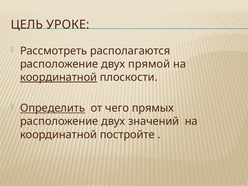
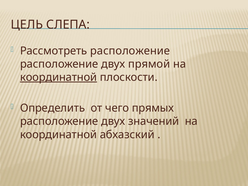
УРОКЕ: УРОКЕ -> СЛЕПА (68, 25)
Рассмотреть располагаются: располагаются -> расположение (130, 51)
Определить underline: present -> none (53, 108)
постройте: постройте -> абхазский (127, 135)
